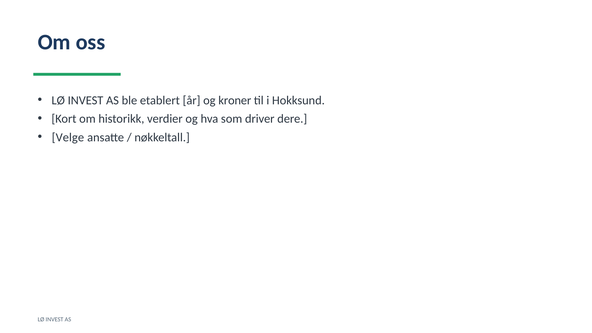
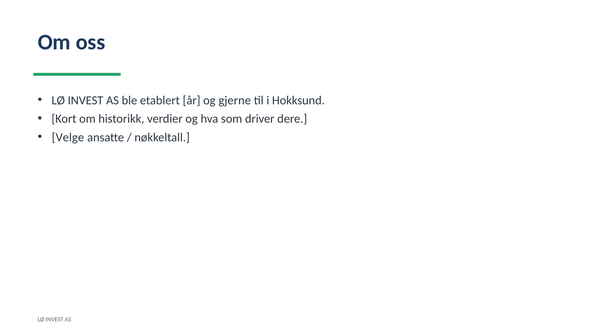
kroner: kroner -> gjerne (235, 100)
